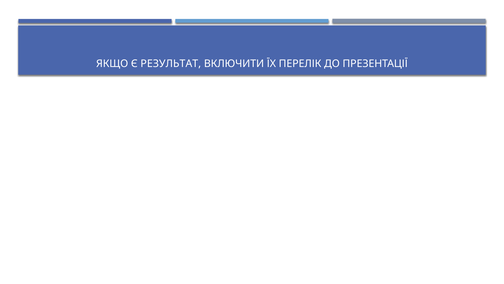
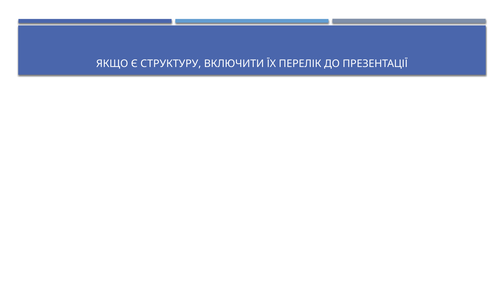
РЕЗУЛЬТАТ: РЕЗУЛЬТАТ -> СТРУКТУРУ (171, 63)
